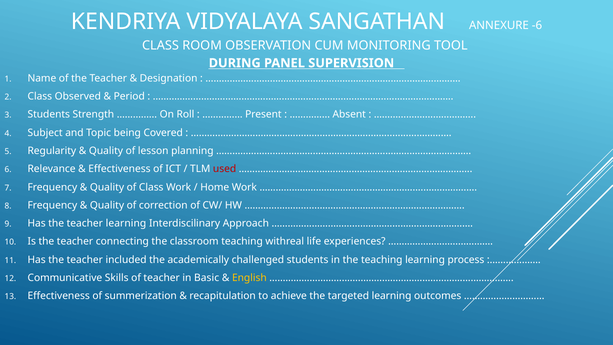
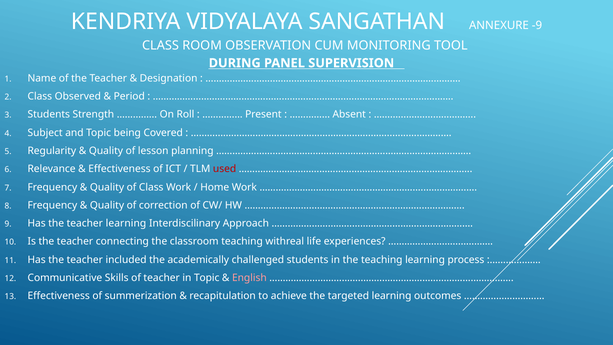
-6: -6 -> -9 (537, 26)
in Basic: Basic -> Topic (207, 278)
English colour: yellow -> pink (249, 278)
